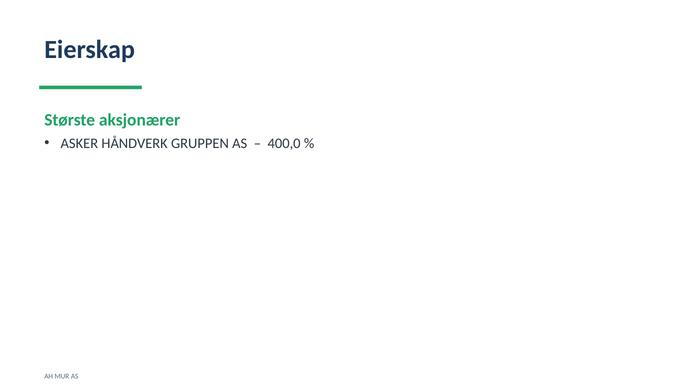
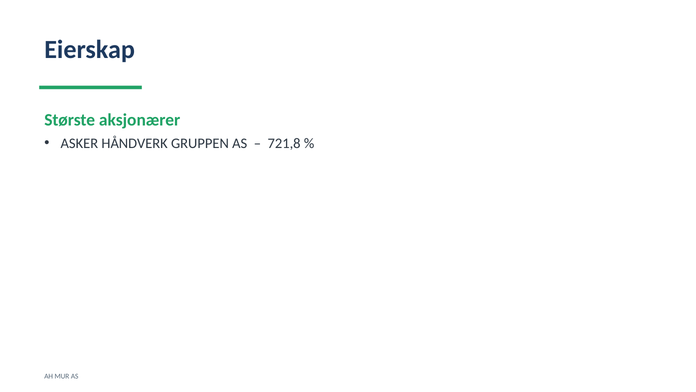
400,0: 400,0 -> 721,8 (284, 143)
